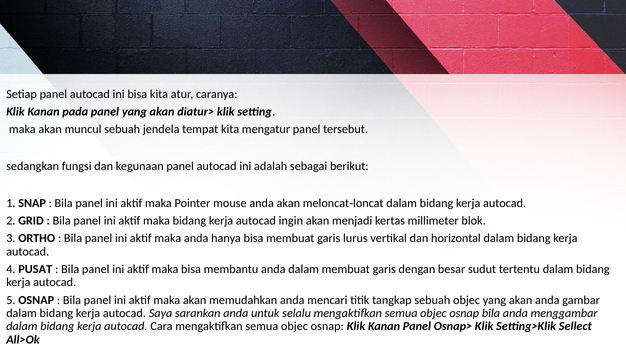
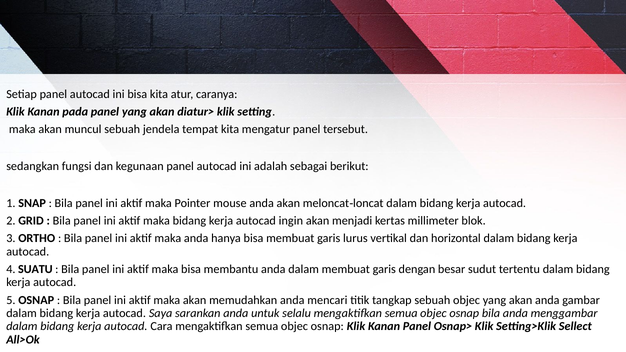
PUSAT: PUSAT -> SUATU (35, 269)
